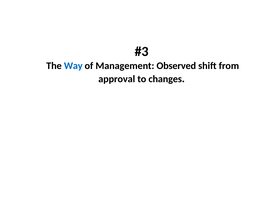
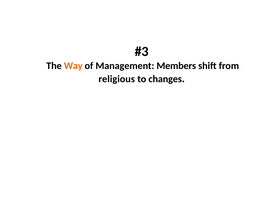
Way colour: blue -> orange (73, 66)
Observed: Observed -> Members (176, 66)
approval: approval -> religious (117, 79)
